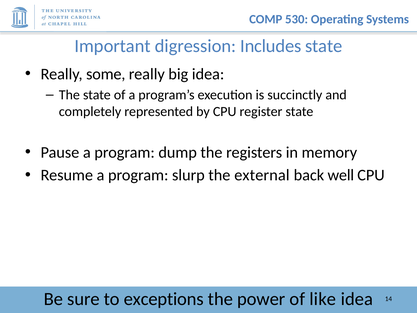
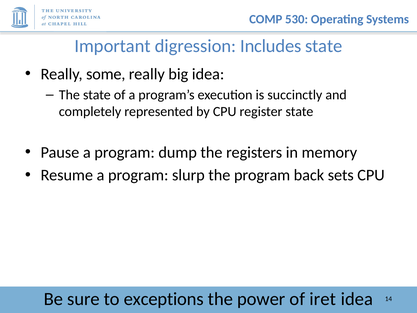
the external: external -> program (262, 175)
well: well -> sets (341, 175)
like: like -> iret (323, 299)
